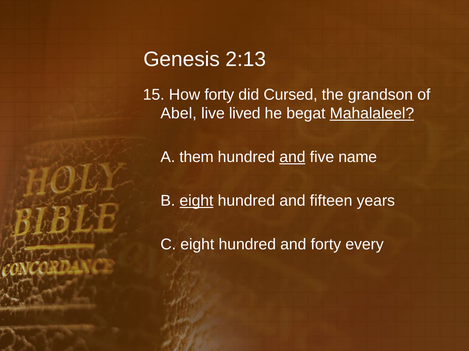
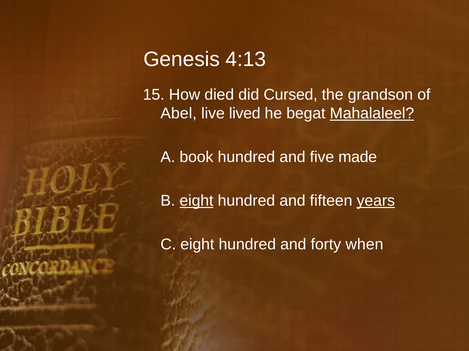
2:13: 2:13 -> 4:13 (246, 59)
How forty: forty -> died (219, 95)
them: them -> book (196, 157)
and underline: present -> none (292, 157)
name: name -> made (358, 157)
years underline: none -> present (376, 201)
every: every -> when (364, 245)
